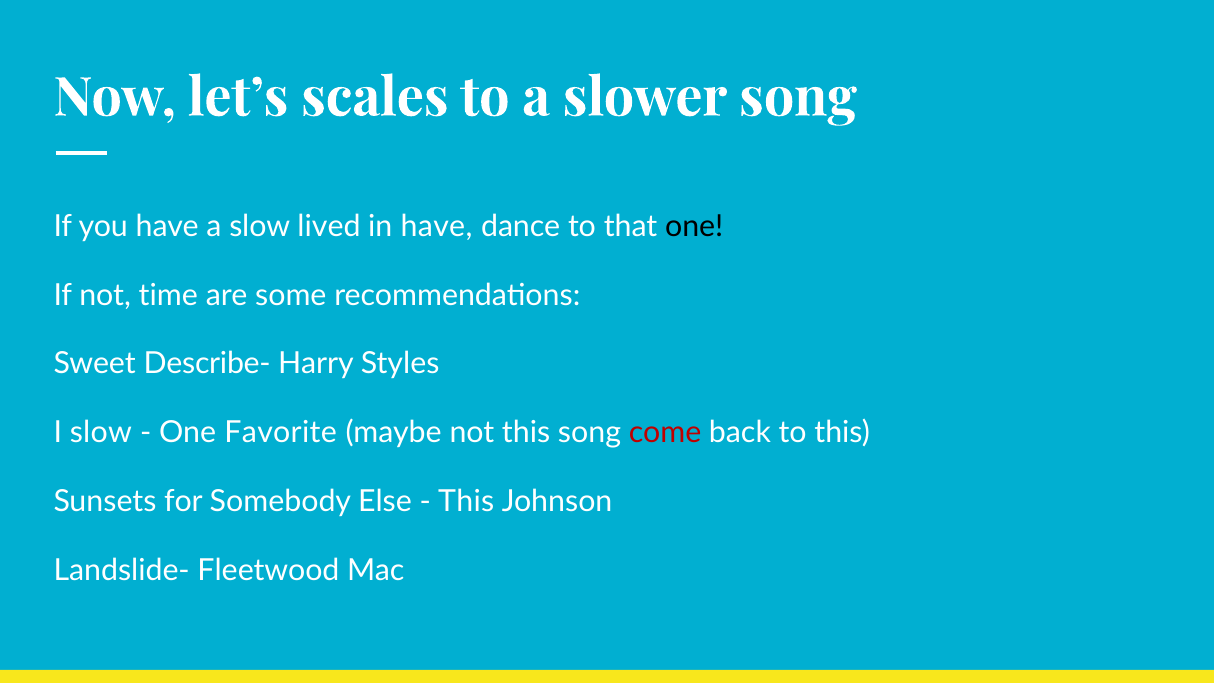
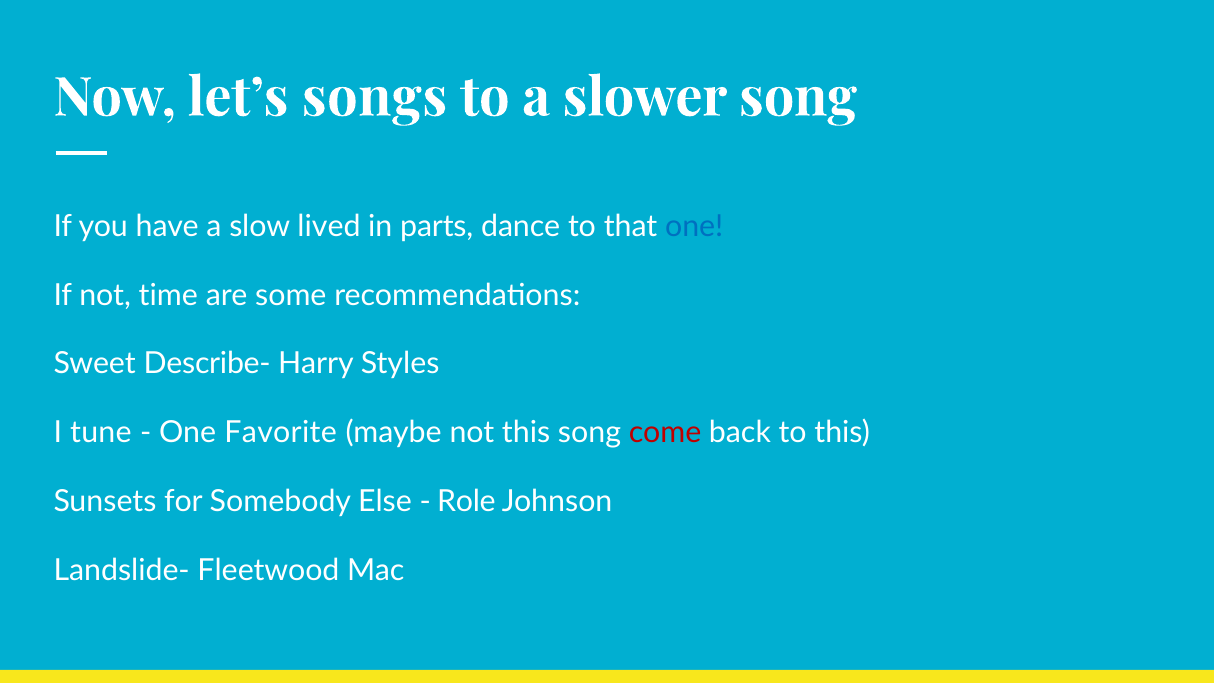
scales: scales -> songs (374, 98)
in have: have -> parts (437, 226)
one colour: black -> blue (694, 226)
I slow: slow -> tune (101, 433)
This: This -> Role (466, 501)
